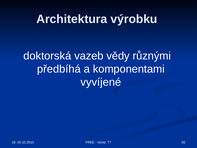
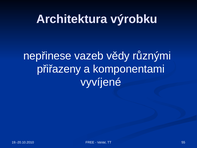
doktorská: doktorská -> nepřinese (47, 56)
předbíhá: předbíhá -> přiřazeny (59, 69)
